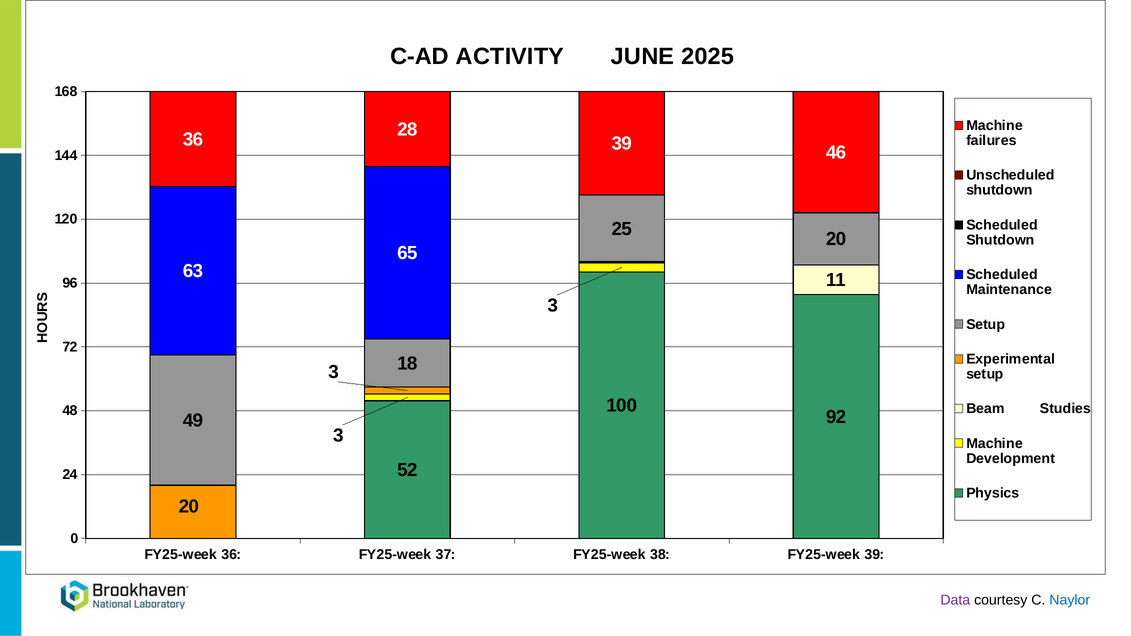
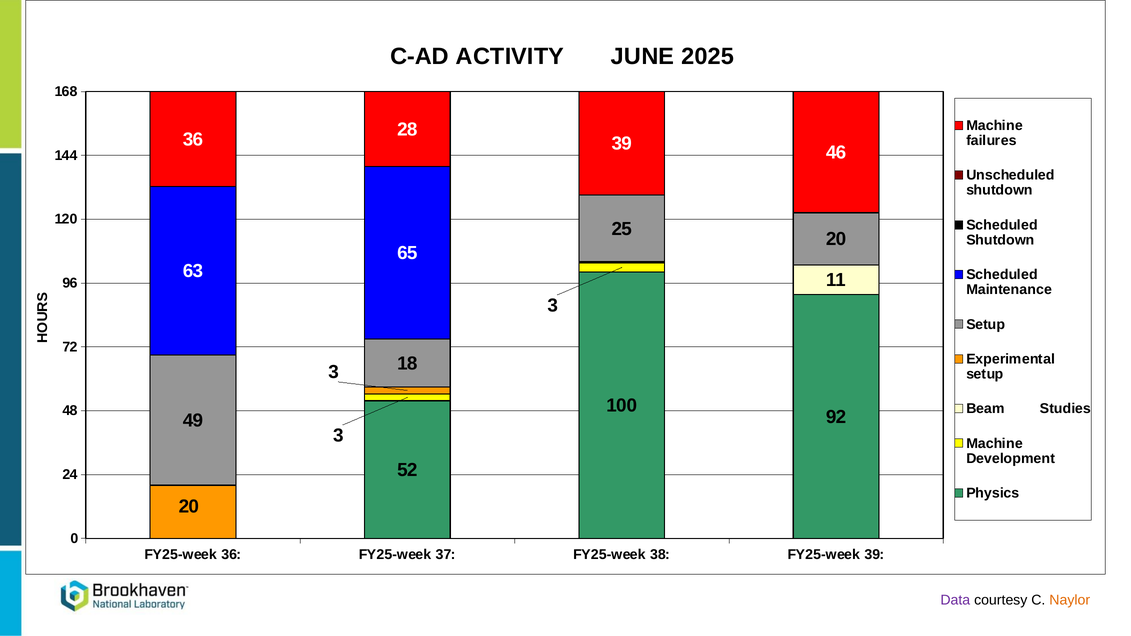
Naylor colour: blue -> orange (1070, 600)
